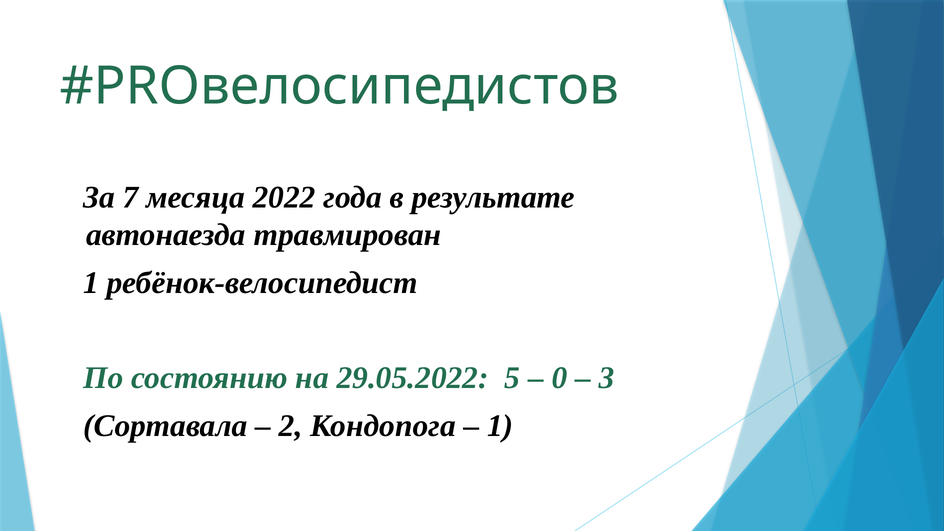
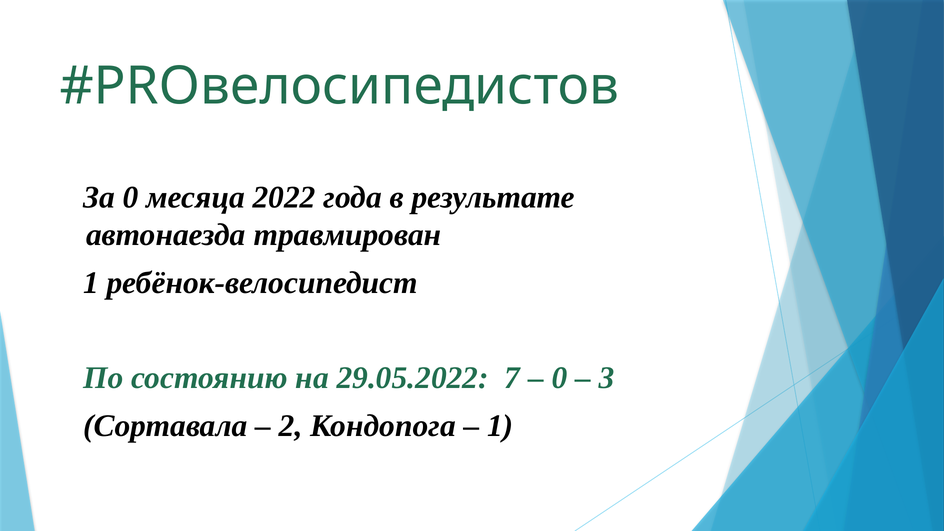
За 7: 7 -> 0 (131, 197)
5: 5 -> 7 (512, 378)
